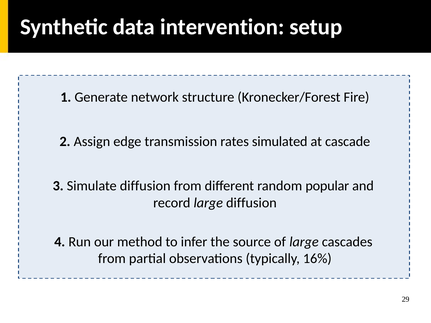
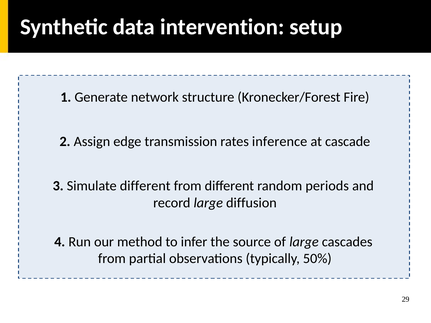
simulated: simulated -> inference (280, 142)
Simulate diffusion: diffusion -> different (145, 186)
popular: popular -> periods (327, 186)
16%: 16% -> 50% (317, 259)
